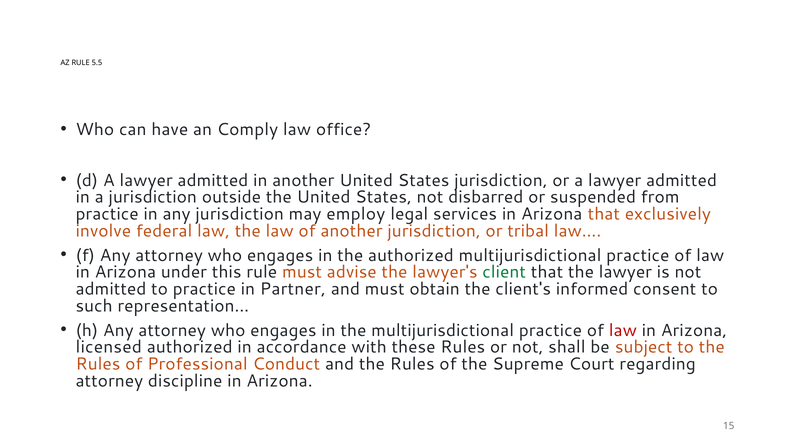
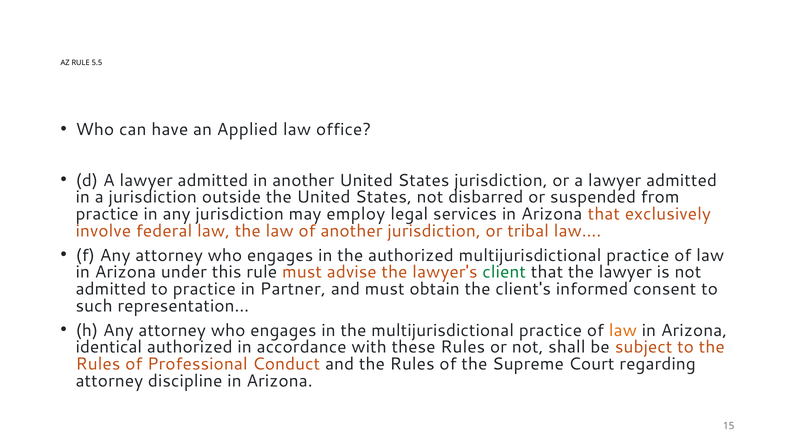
Comply: Comply -> Applied (247, 130)
law colour: red -> orange (623, 330)
licensed: licensed -> identical (109, 347)
